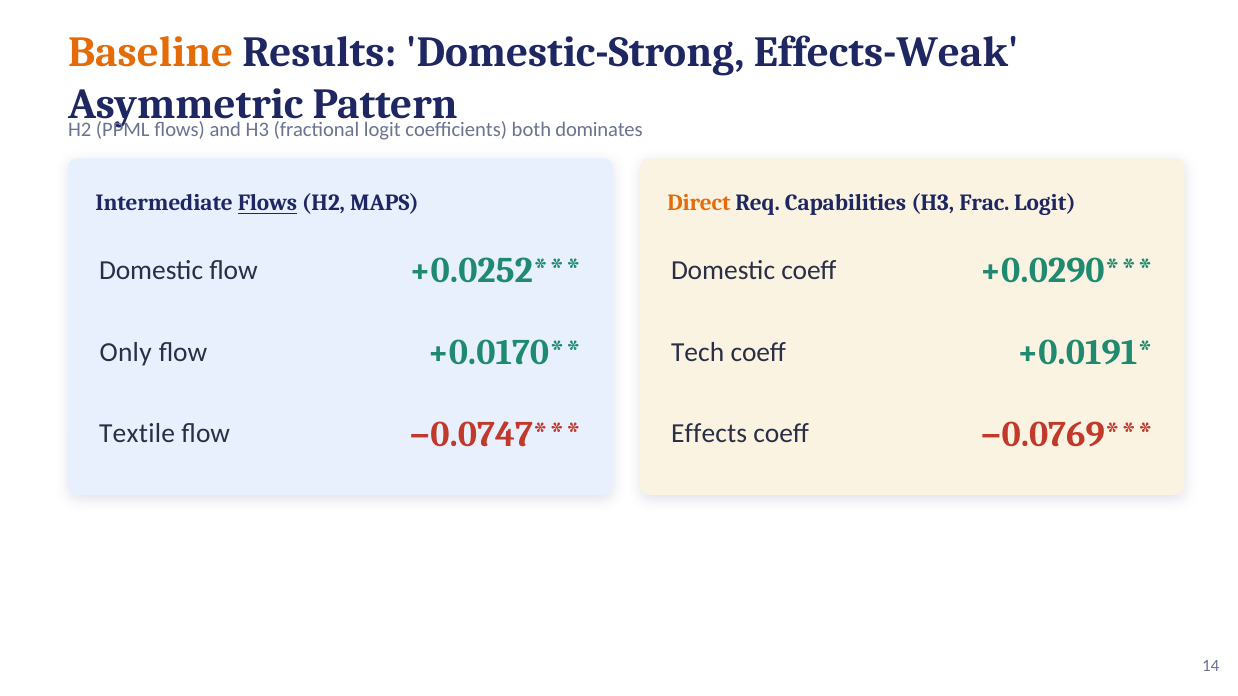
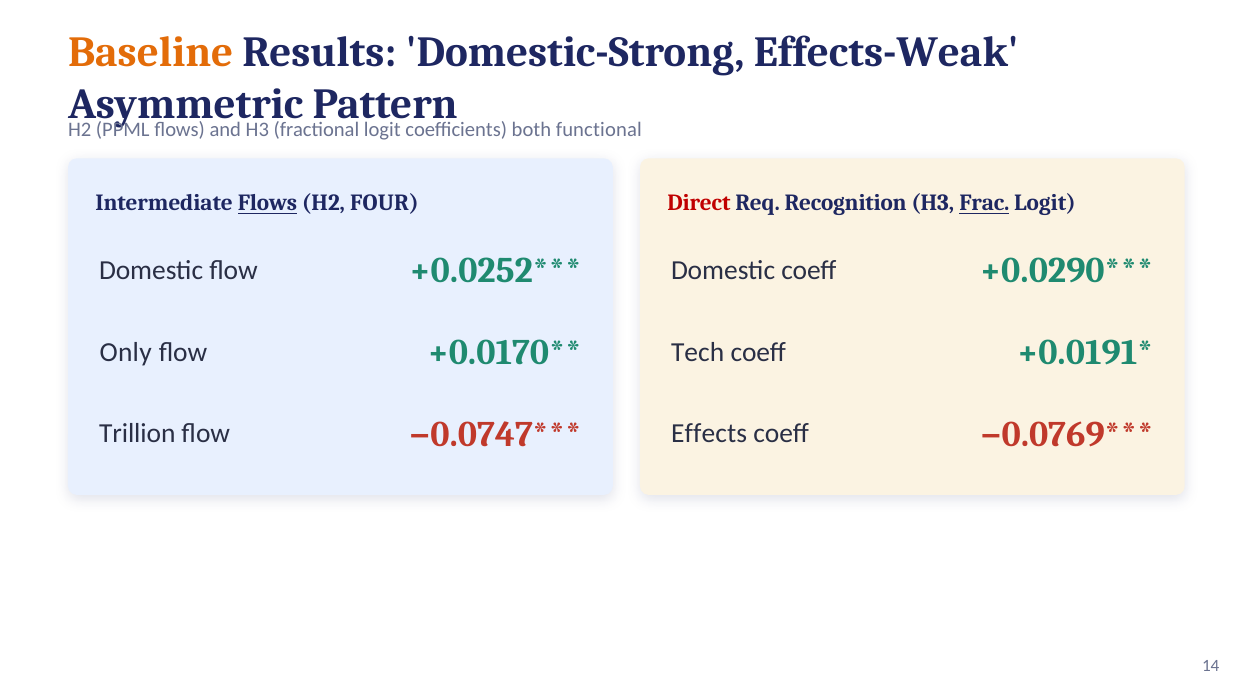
dominates: dominates -> functional (599, 130)
MAPS: MAPS -> FOUR (384, 203)
Direct colour: orange -> red (699, 203)
Capabilities: Capabilities -> Recognition (846, 203)
Frac underline: none -> present (984, 203)
Textile: Textile -> Trillion (137, 434)
